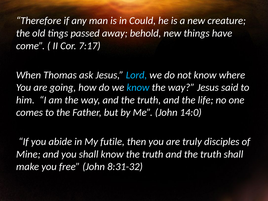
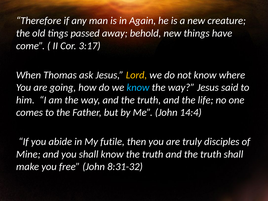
Could: Could -> Again (143, 21)
7:17: 7:17 -> 3:17 (90, 46)
Lord colour: light blue -> yellow (136, 75)
14:0: 14:0 -> 14:4 (191, 113)
